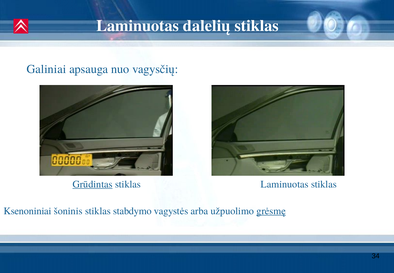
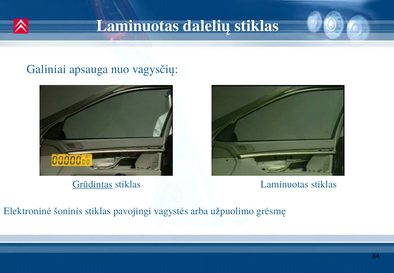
Ksenoniniai: Ksenoniniai -> Elektroninė (27, 211)
stabdymo: stabdymo -> pavojingi (132, 211)
grėsmę underline: present -> none (271, 211)
